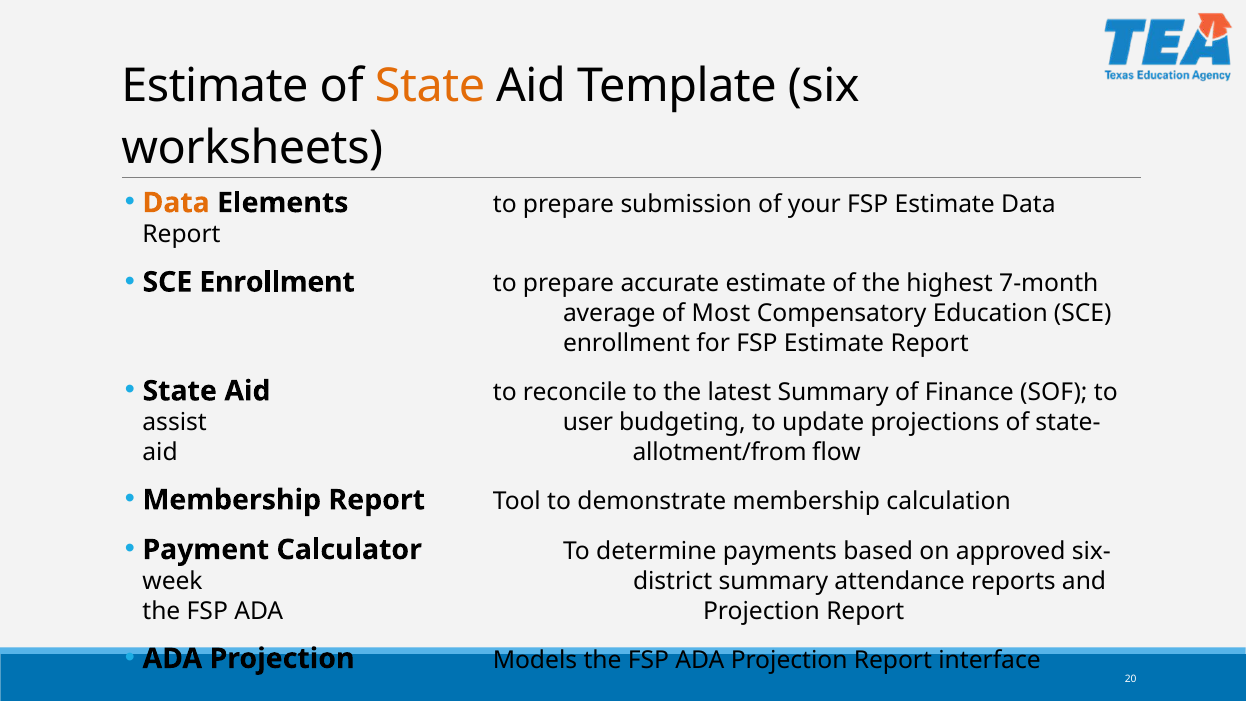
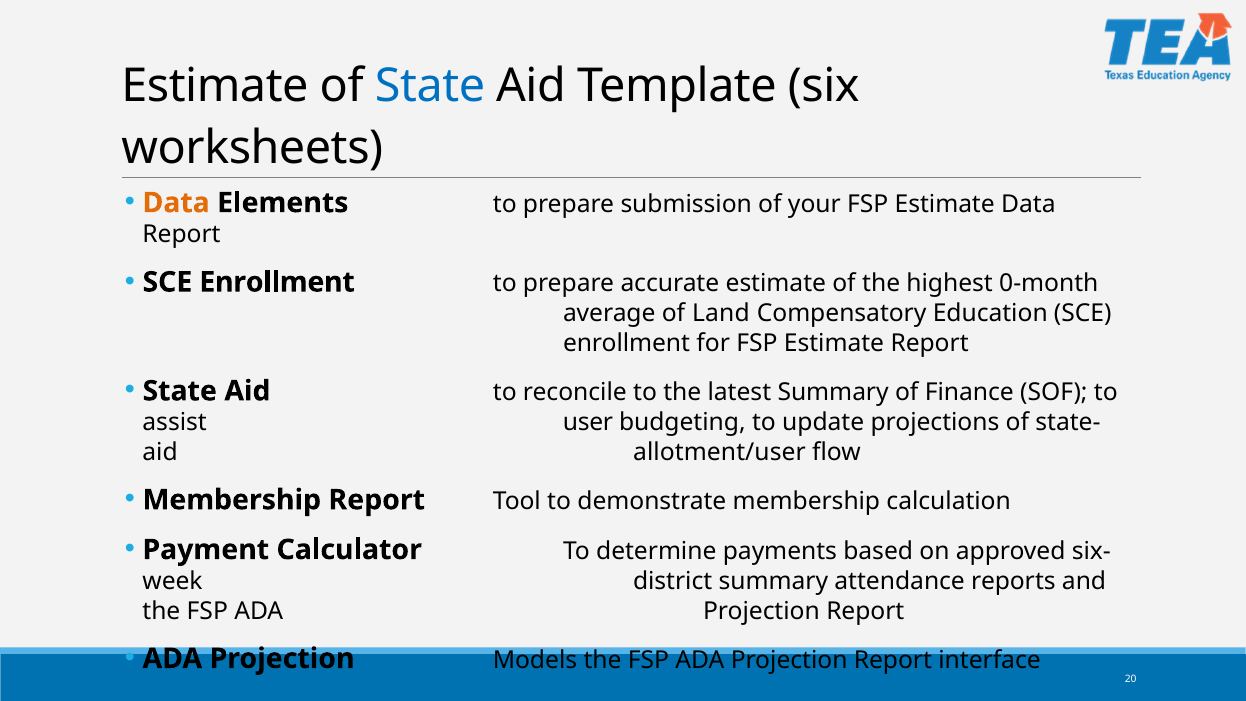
State colour: orange -> blue (430, 86)
7-month: 7-month -> 0-month (1049, 283)
Most: Most -> Land (721, 314)
allotment/from: allotment/from -> allotment/user (719, 452)
